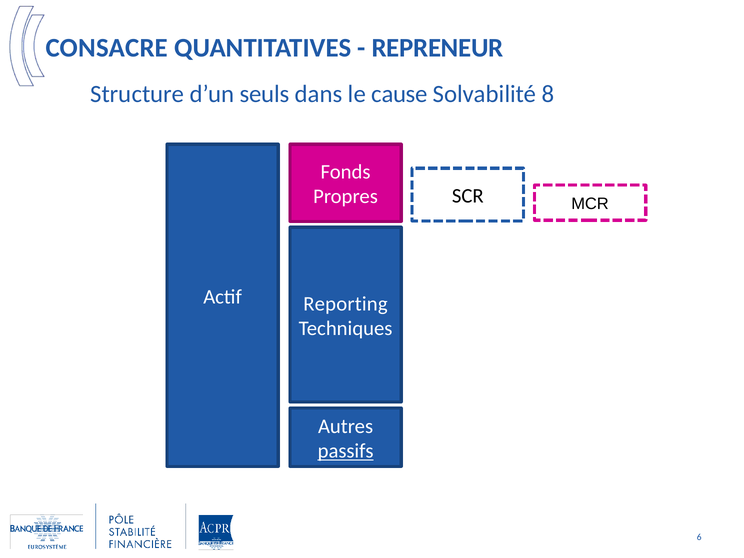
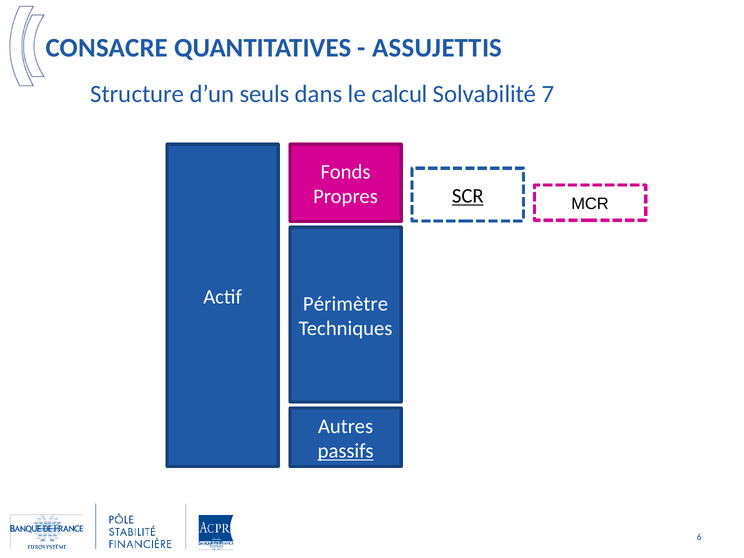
REPRENEUR: REPRENEUR -> ASSUJETTIS (437, 48)
cause: cause -> calcul (400, 94)
8: 8 -> 7 (548, 94)
SCR underline: none -> present (468, 196)
Reporting: Reporting -> Périmètre (346, 304)
